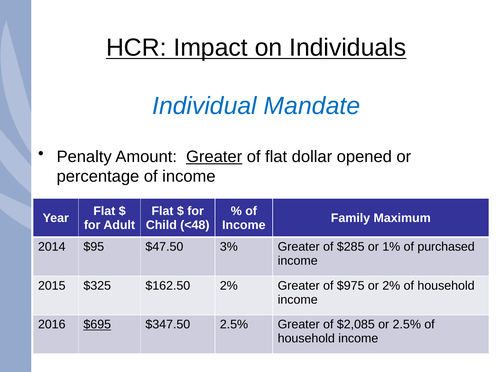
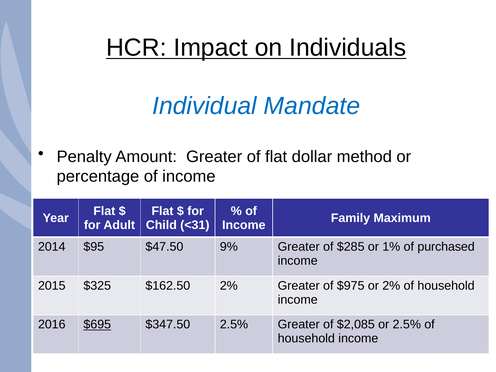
Greater underline: present -> none (214, 157)
opened: opened -> method (364, 157)
<48: <48 -> <31 (195, 225)
3%: 3% -> 9% (229, 247)
